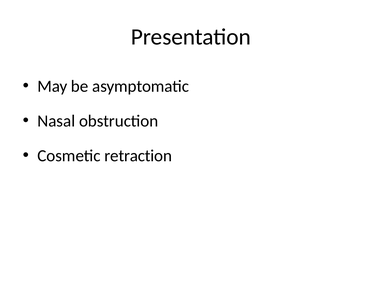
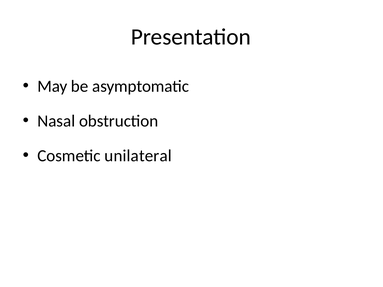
retraction: retraction -> unilateral (138, 156)
